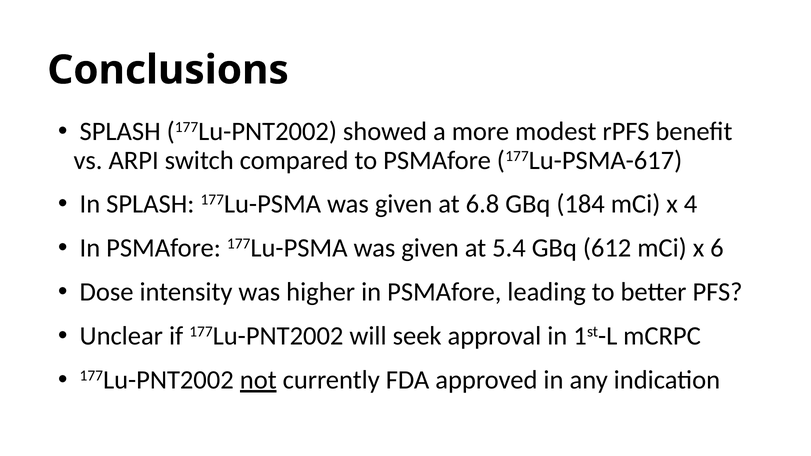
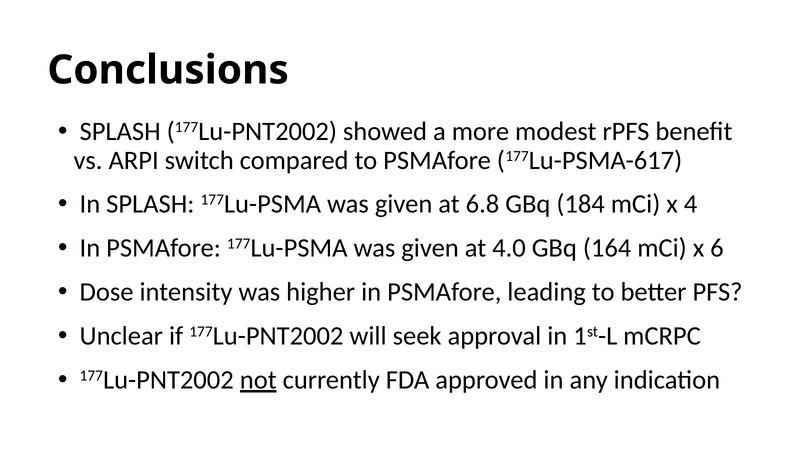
5.4: 5.4 -> 4.0 (509, 248)
612: 612 -> 164 (607, 248)
